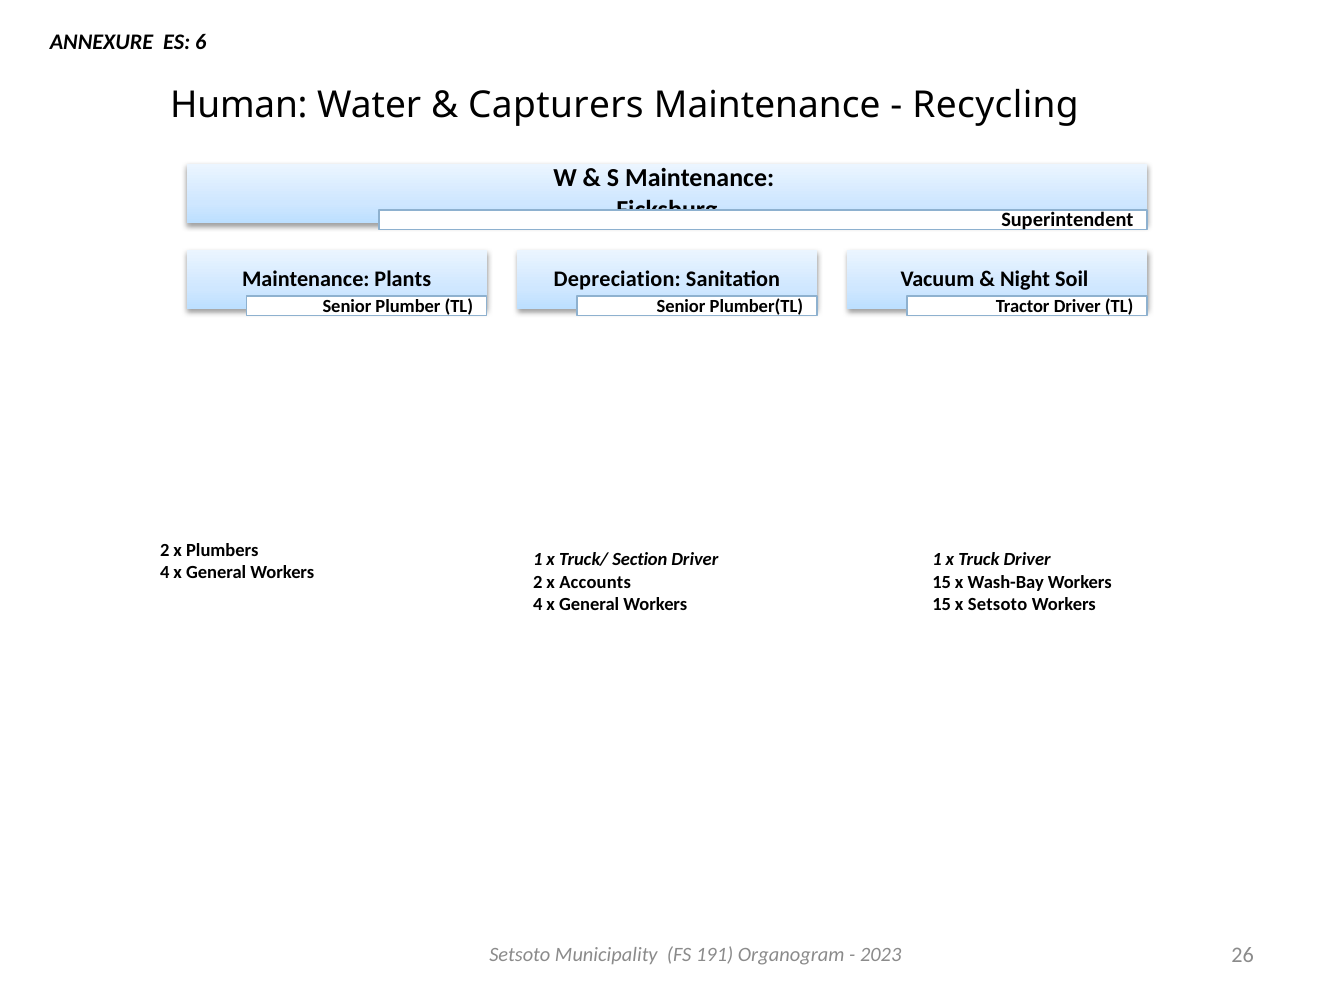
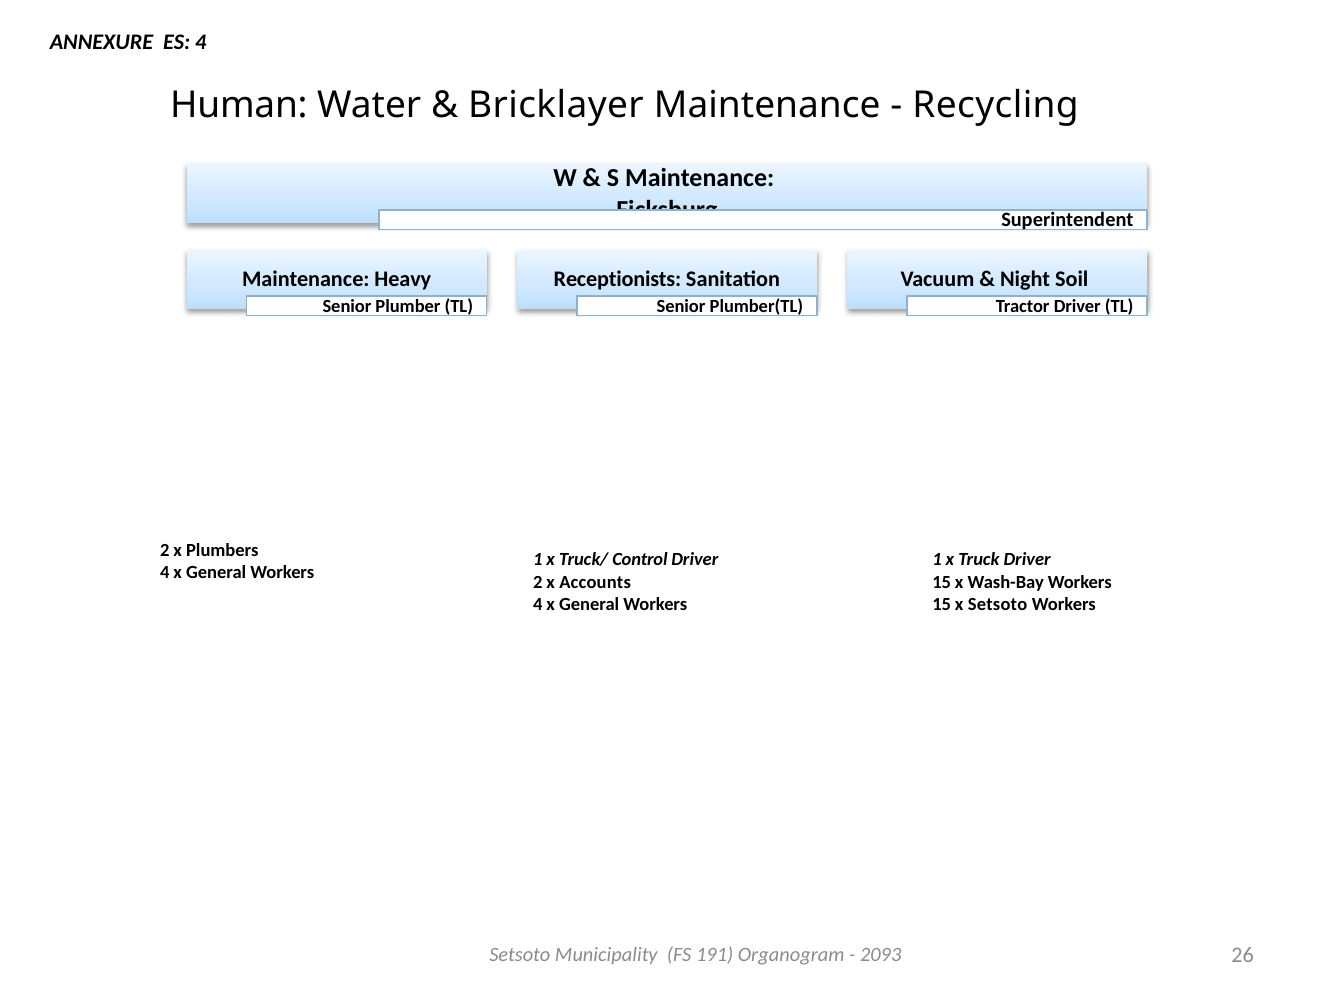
ES 6: 6 -> 4 (201, 42)
Capturers: Capturers -> Bricklayer (556, 106)
Plants: Plants -> Heavy (403, 280)
Depreciation: Depreciation -> Receptionists (617, 280)
Section: Section -> Control (640, 560)
2023: 2023 -> 2093 (881, 955)
